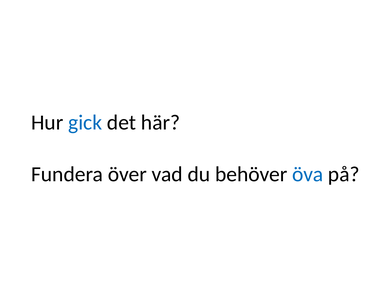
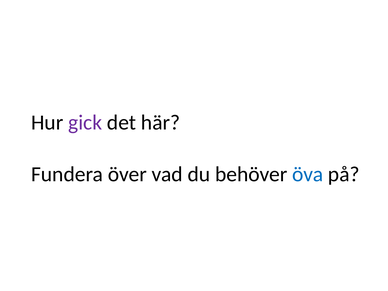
gick colour: blue -> purple (85, 123)
